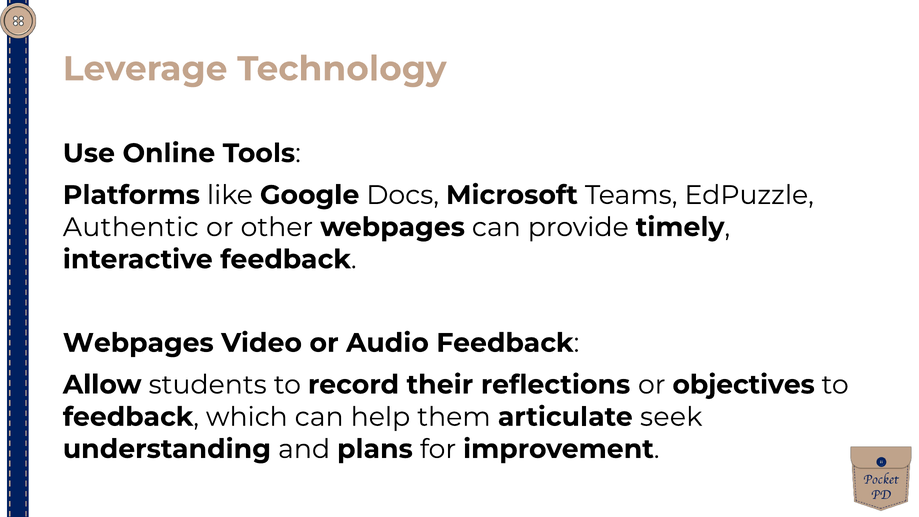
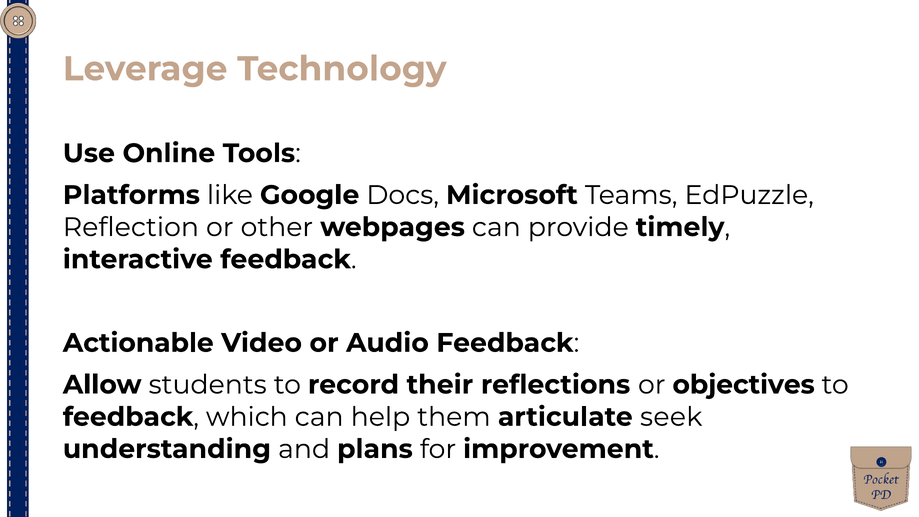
Authentic: Authentic -> Reflection (131, 227)
Webpages: Webpages -> Actionable (138, 343)
